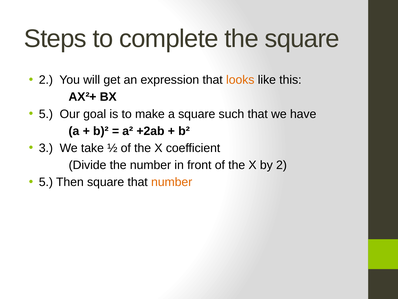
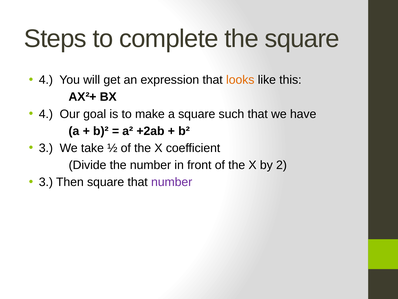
2: 2 -> 4 (46, 80)
5: 5 -> 4 (46, 114)
5: 5 -> 3 (46, 182)
number colour: orange -> purple (172, 182)
